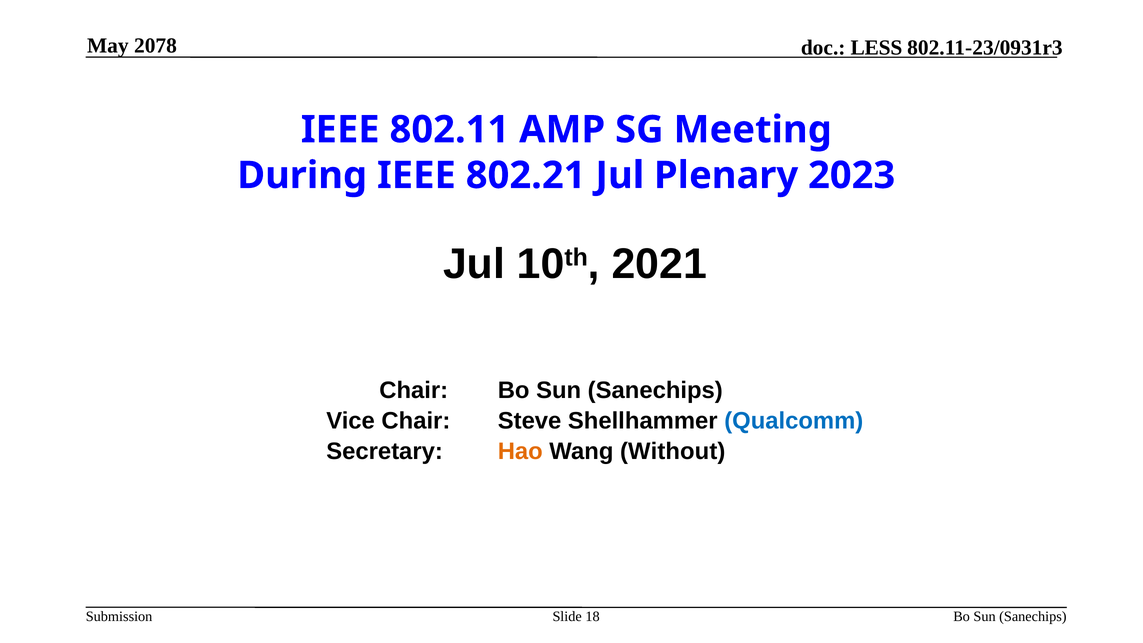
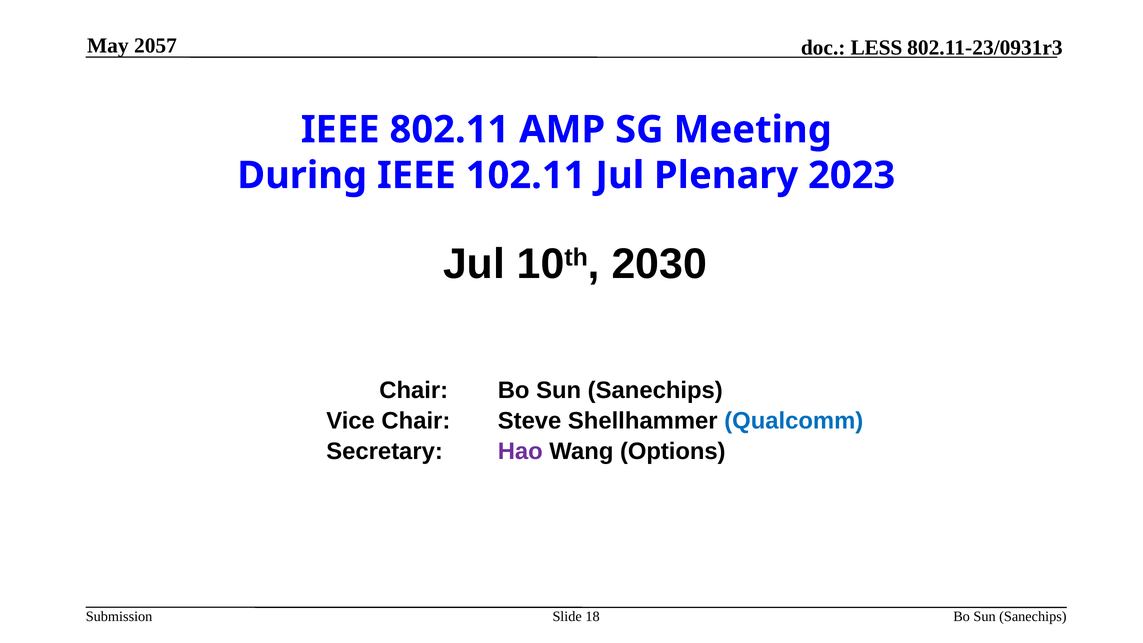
2078: 2078 -> 2057 (155, 45)
802.21: 802.21 -> 102.11 (526, 175)
2021: 2021 -> 2030 (659, 264)
Hao colour: orange -> purple (520, 451)
Without: Without -> Options (673, 451)
